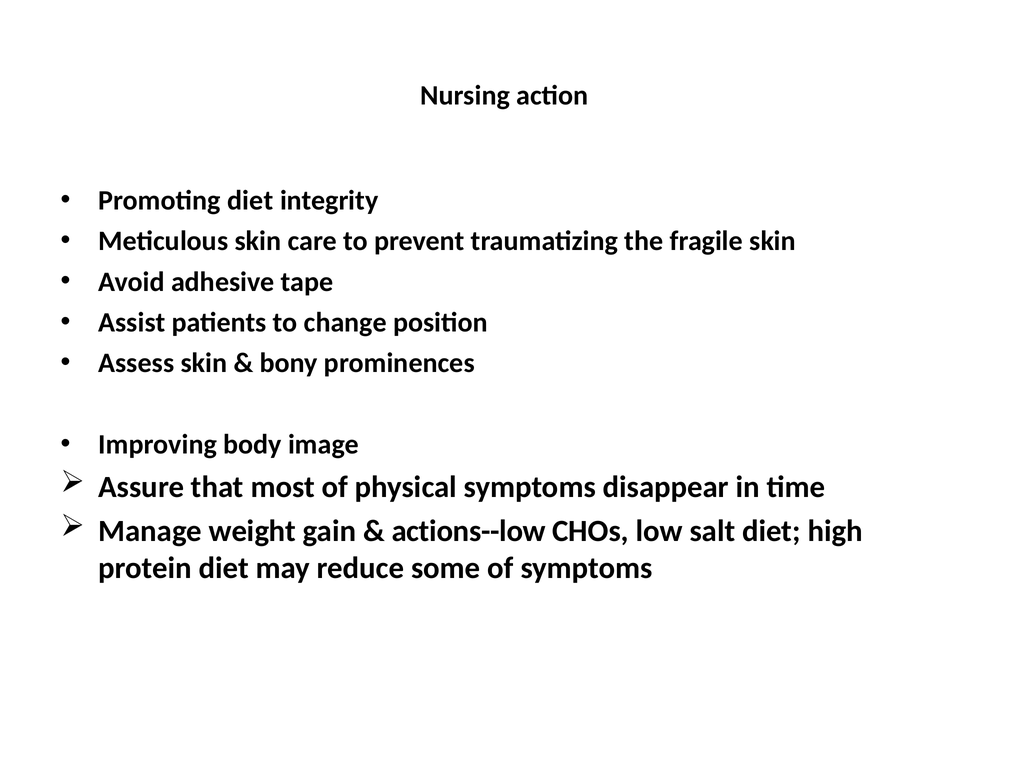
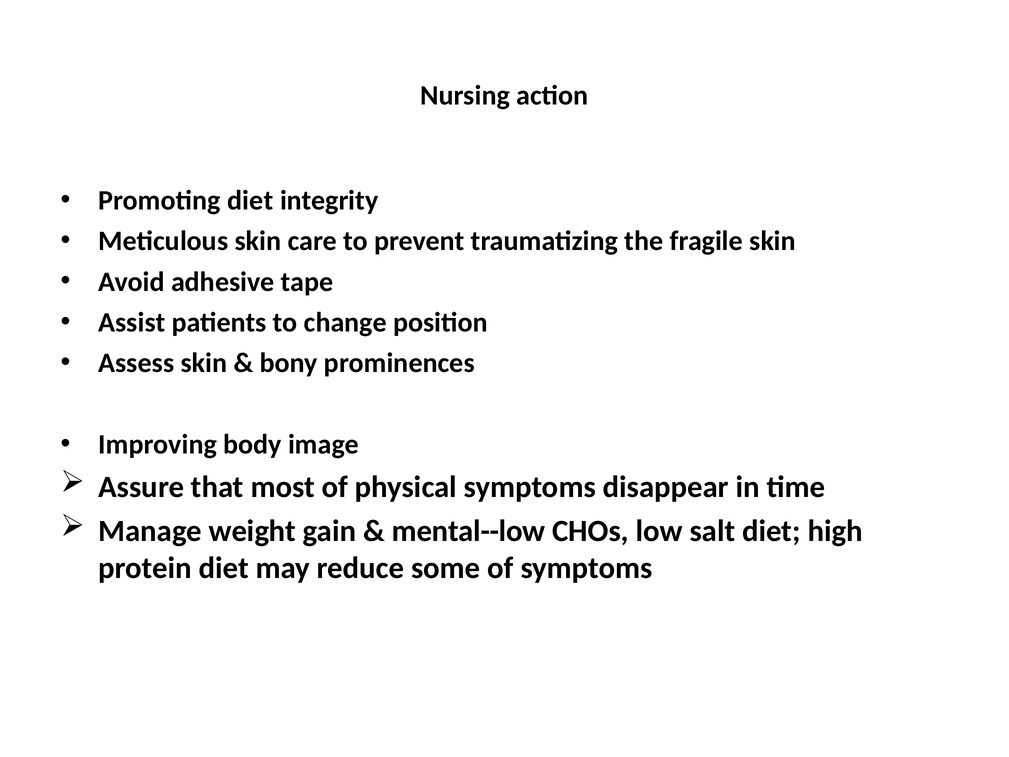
actions--low: actions--low -> mental--low (469, 531)
